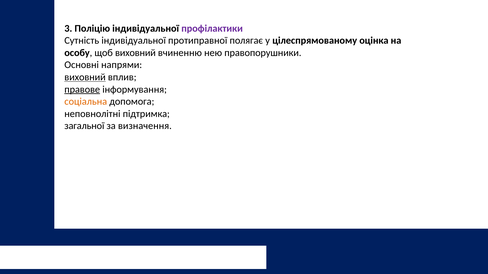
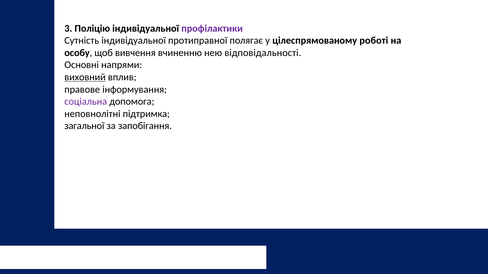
оцінка: оцінка -> роботі (374, 41)
щоб виховний: виховний -> вивчення (135, 53)
правопорушники: правопорушники -> відповідальності (263, 53)
правове underline: present -> none (82, 89)
соціальна colour: orange -> purple (86, 102)
визначення: визначення -> запобігання (145, 126)
